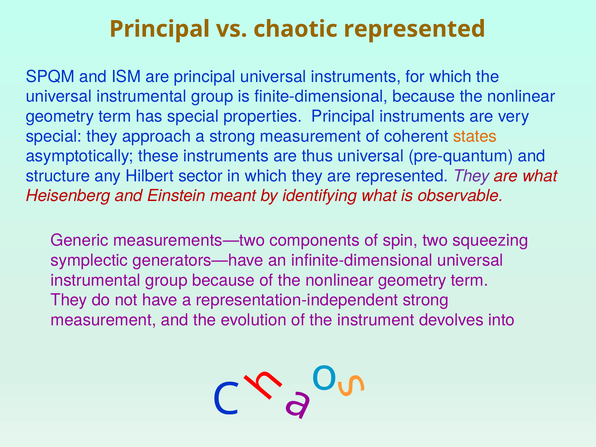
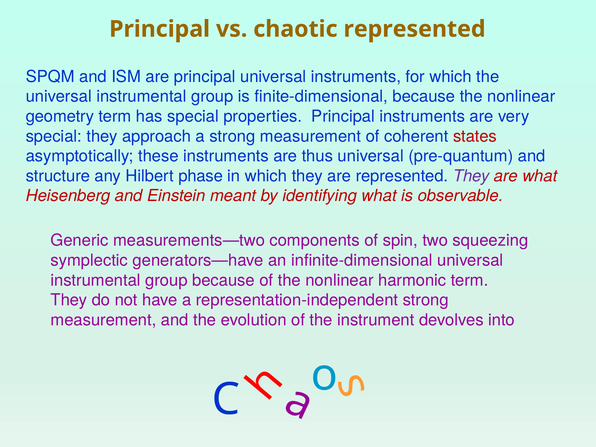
states colour: orange -> red (475, 136)
sector: sector -> phase (201, 176)
of the nonlinear geometry: geometry -> harmonic (412, 280)
